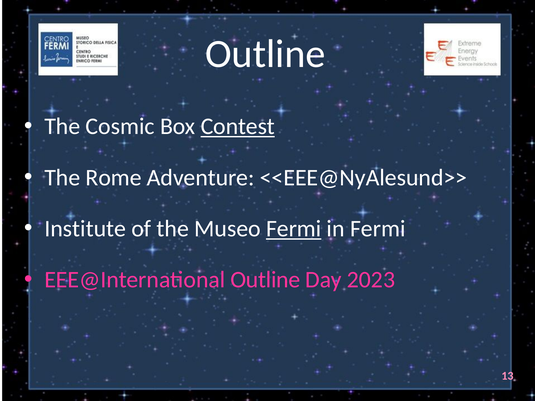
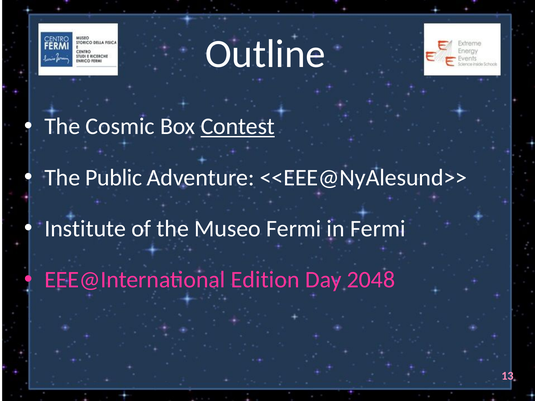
Rome: Rome -> Public (114, 178)
Fermi underline: present -> none (294, 229)
EEE@International Outline: Outline -> Edition (265, 280)
2023: 2023 -> 2048 (371, 280)
